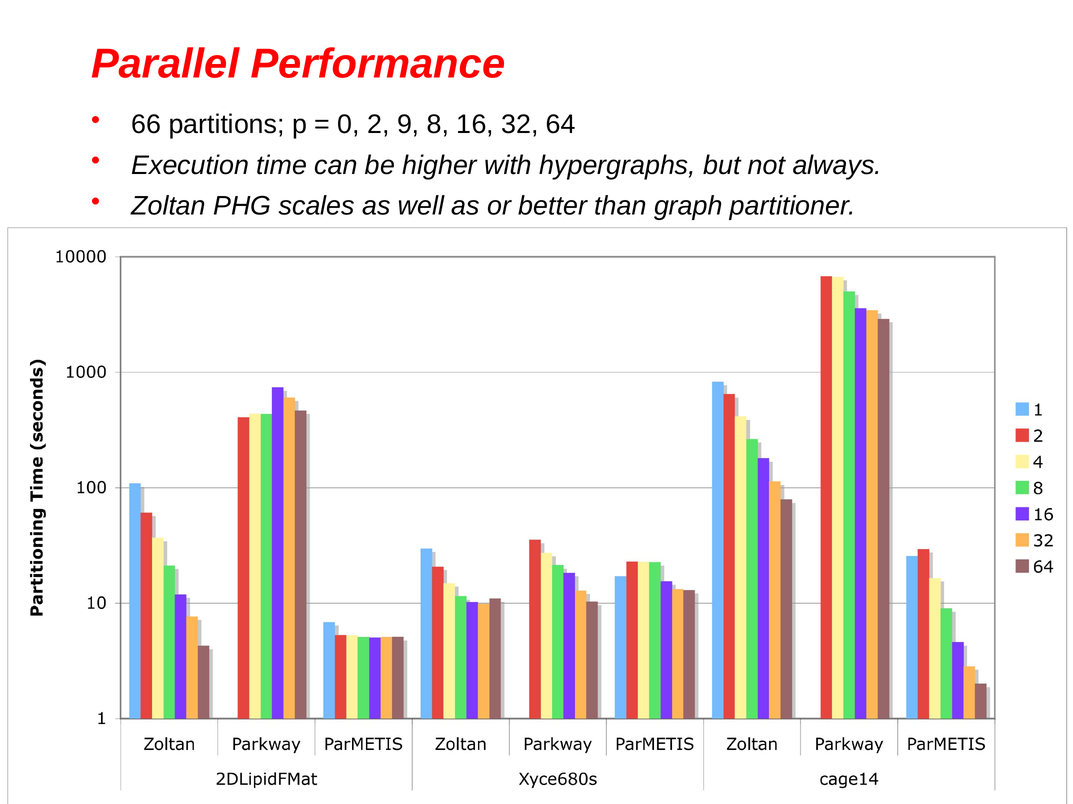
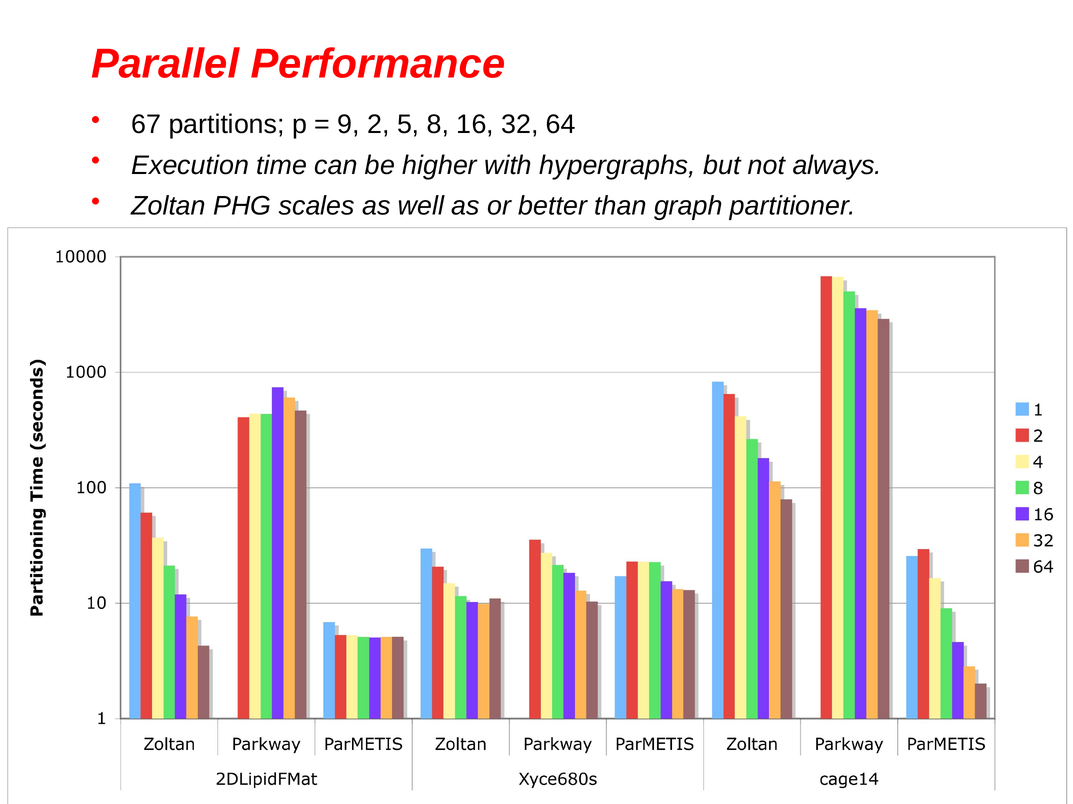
66: 66 -> 67 (146, 125)
0: 0 -> 9 (349, 125)
9: 9 -> 5 (408, 125)
